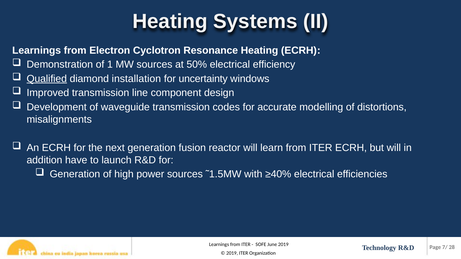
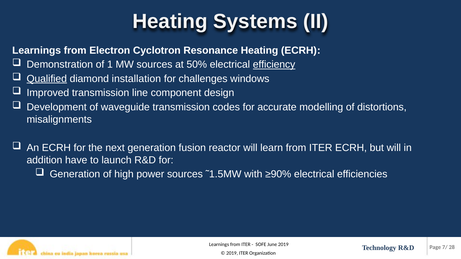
efficiency underline: none -> present (274, 65)
uncertainty: uncertainty -> challenges (203, 79)
≥40%: ≥40% -> ≥90% (278, 174)
